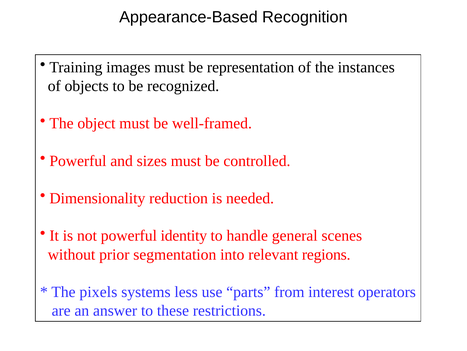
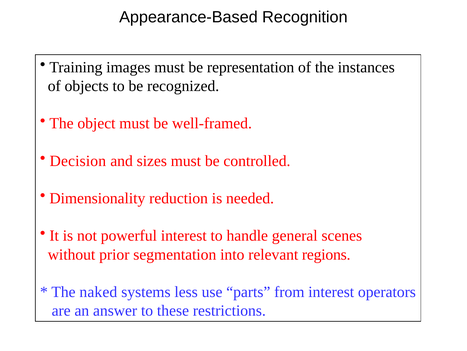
Powerful: Powerful -> Decision (78, 161)
powerful identity: identity -> interest (184, 235)
pixels: pixels -> naked (98, 291)
